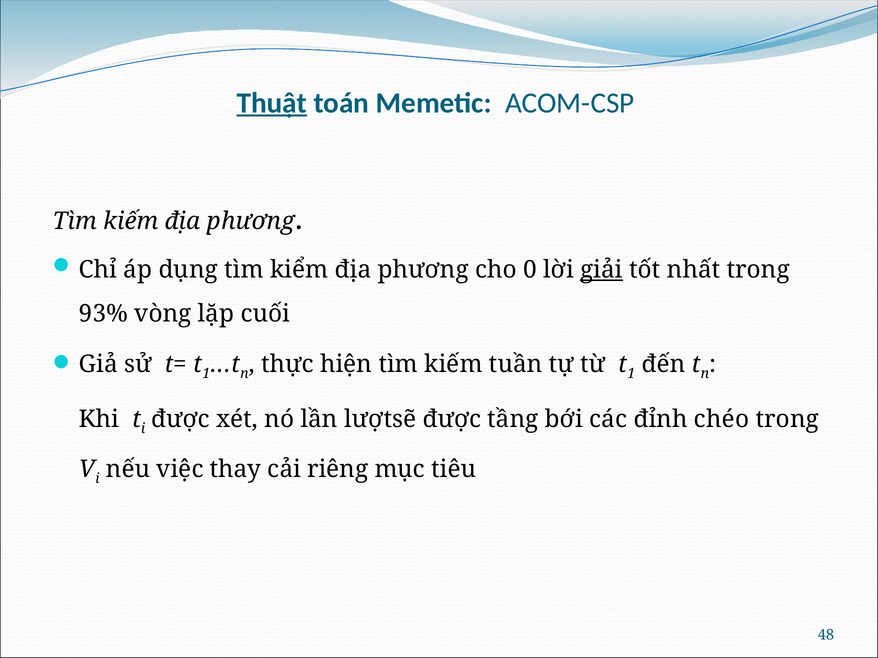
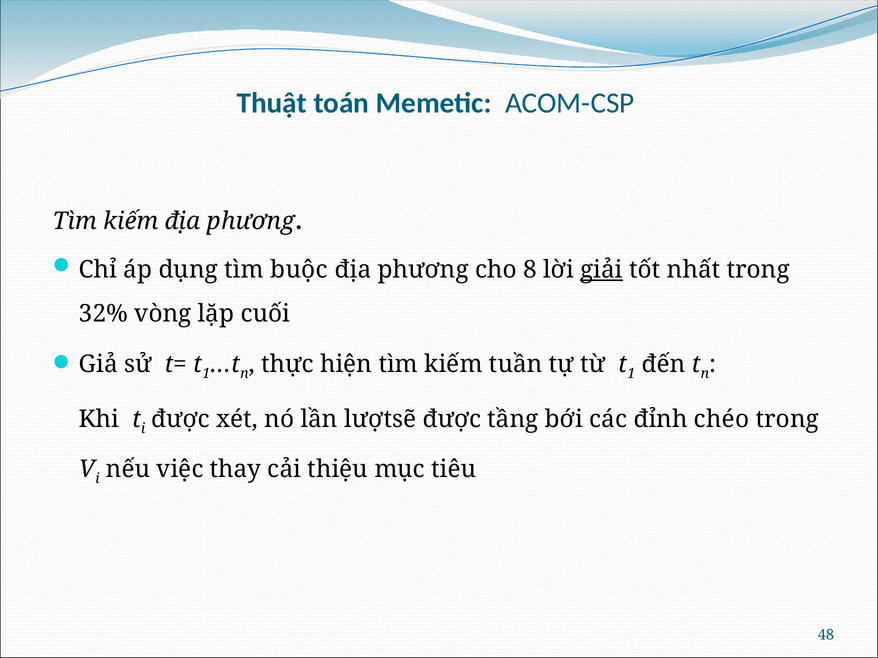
Thuật underline: present -> none (272, 103)
kiểm: kiểm -> buộc (299, 270)
0: 0 -> 8 (530, 270)
93%: 93% -> 32% (103, 314)
riêng: riêng -> thiệu (338, 469)
